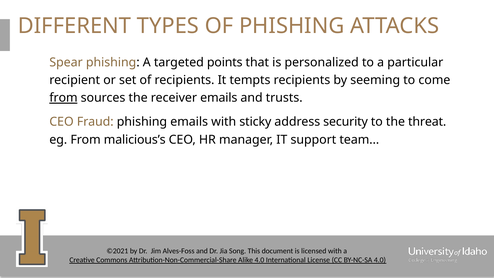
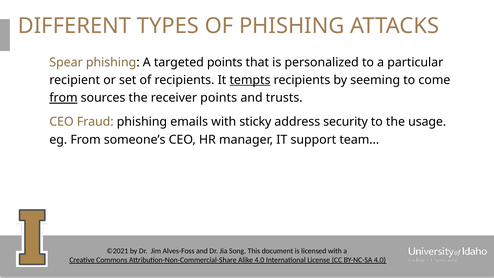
tempts underline: none -> present (250, 80)
receiver emails: emails -> points (219, 98)
threat: threat -> usage (427, 122)
malicious’s: malicious’s -> someone’s (135, 140)
